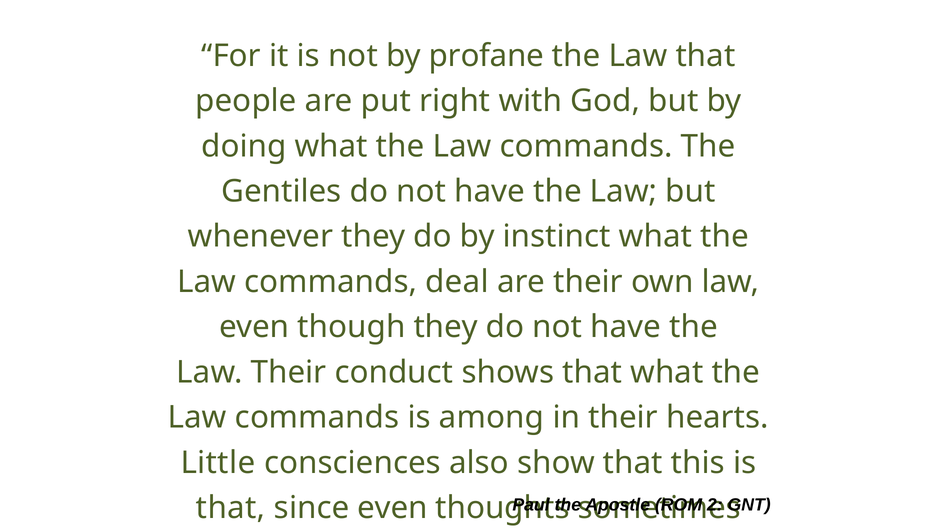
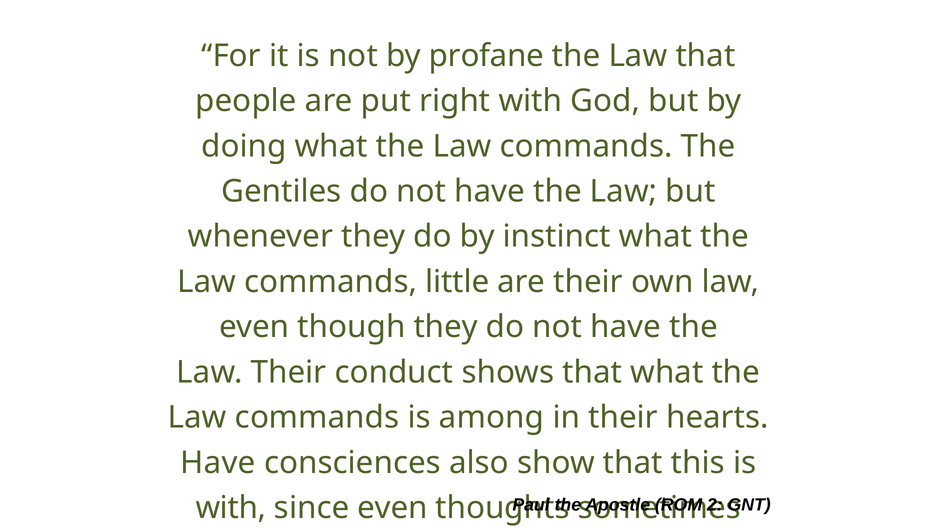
deal: deal -> little (457, 282)
Little: Little -> Have (218, 463)
that: that -> with (231, 508)
